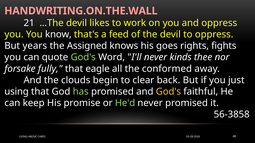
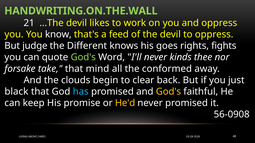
HANDWRITING.ON.THE.WALL colour: pink -> light green (81, 11)
years: years -> judge (35, 46)
Assigned: Assigned -> Different (87, 46)
fully: fully -> take (50, 69)
eagle: eagle -> mind (97, 69)
using: using -> black (16, 92)
has colour: light green -> light blue (81, 92)
He'd colour: light green -> yellow (125, 103)
56-3858: 56-3858 -> 56-0908 (232, 115)
